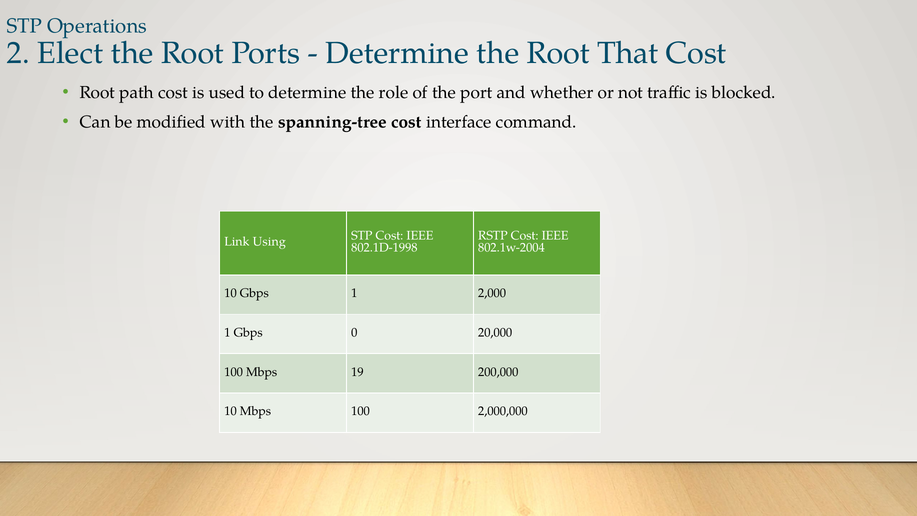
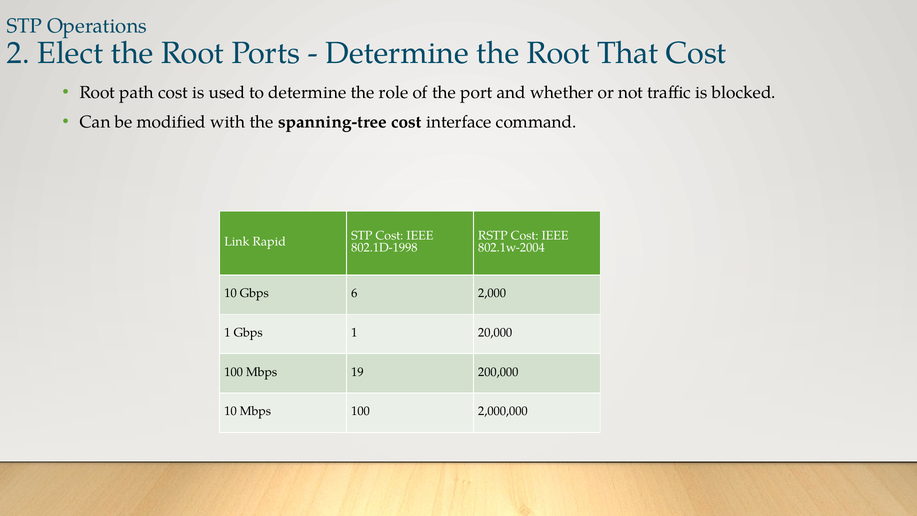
Using: Using -> Rapid (269, 242)
Gbps 1: 1 -> 6 (354, 293)
Gbps 0: 0 -> 1 (354, 332)
